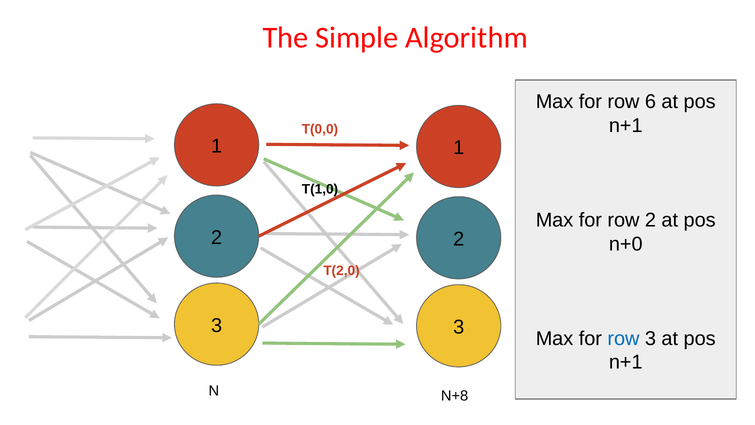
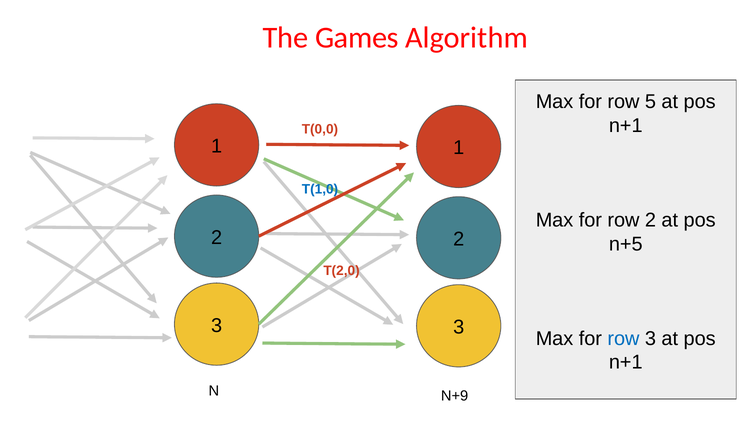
Simple: Simple -> Games (357, 38)
6: 6 -> 5 (651, 102)
T(1,0 colour: black -> blue (320, 189)
n+0: n+0 -> n+5 (626, 244)
N+8: N+8 -> N+9 (455, 396)
